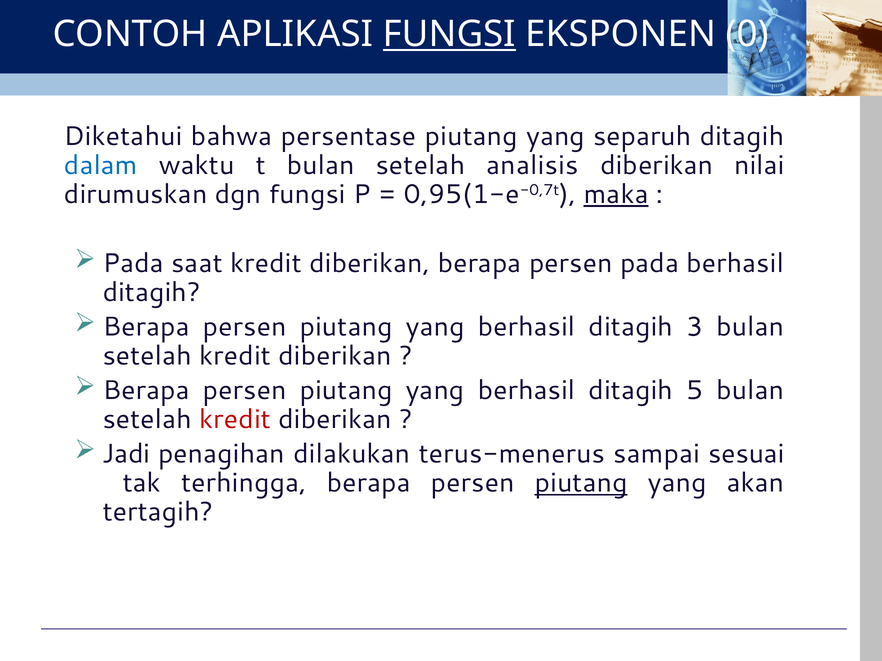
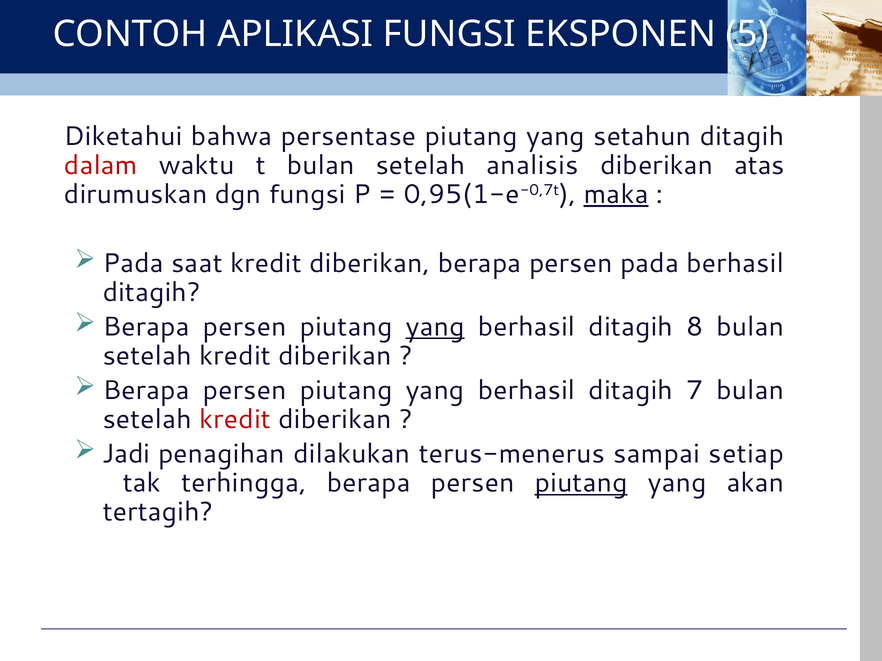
FUNGSI underline: present -> none (449, 34)
0: 0 -> 5 (747, 34)
separuh: separuh -> setahun (642, 136)
dalam colour: blue -> red (101, 165)
nilai: nilai -> atas (759, 165)
yang underline: none -> present (435, 327)
3: 3 -> 8 (695, 327)
5: 5 -> 7 (695, 391)
sesuai: sesuai -> setiap (746, 454)
